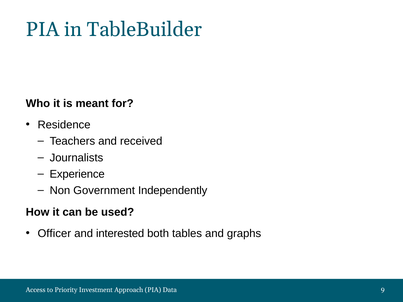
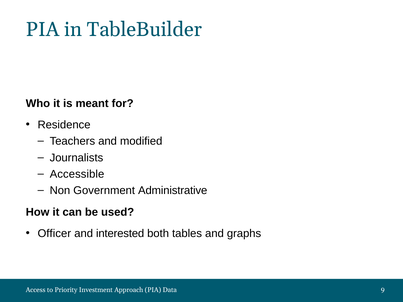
received: received -> modified (141, 141)
Experience: Experience -> Accessible (77, 174)
Independently: Independently -> Administrative (173, 191)
